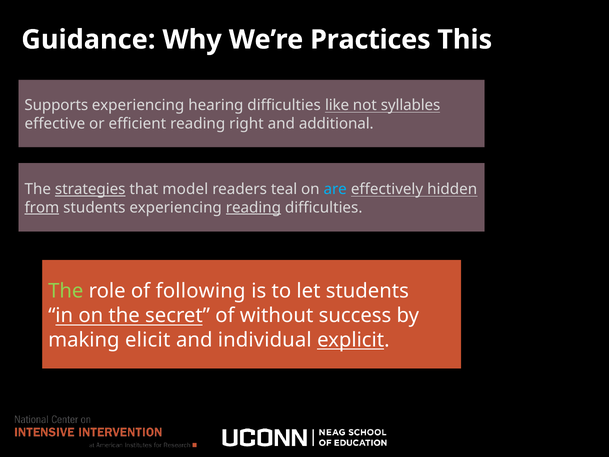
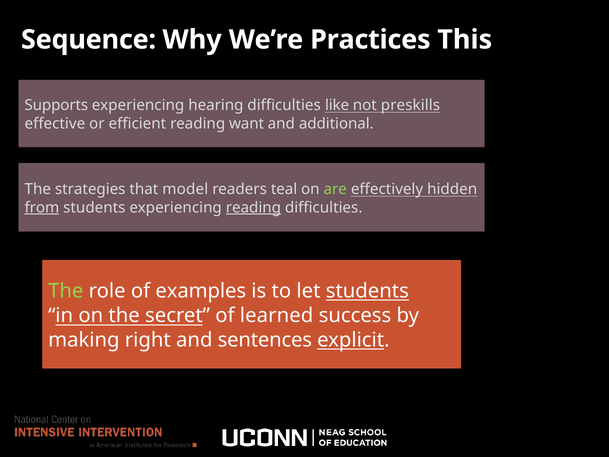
Guidance: Guidance -> Sequence (89, 40)
syllables: syllables -> preskills (410, 105)
right: right -> want (247, 124)
strategies underline: present -> none (90, 189)
are colour: light blue -> light green (335, 189)
following: following -> examples (201, 291)
students underline: none -> present (367, 291)
without: without -> learned (277, 315)
elicit: elicit -> right (148, 340)
individual: individual -> sentences (265, 340)
